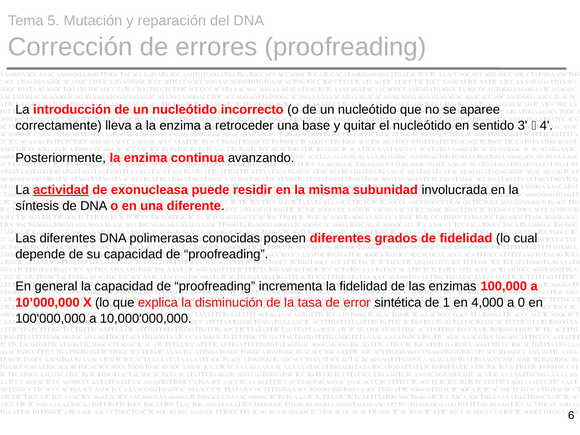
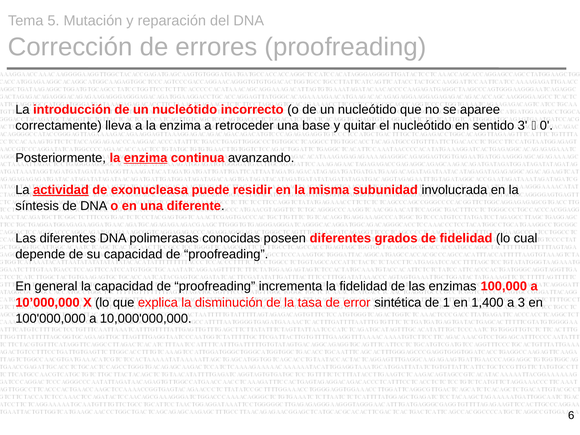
4: 4 -> 0 (546, 126)
enzima underline: none -> present (146, 158)
4,000: 4,000 -> 1,400 (487, 302)
a 0: 0 -> 3 (521, 302)
